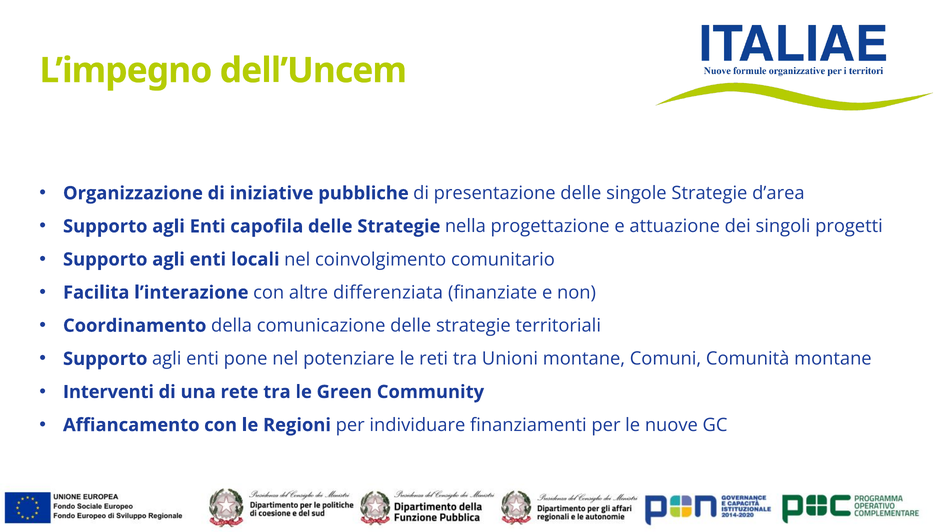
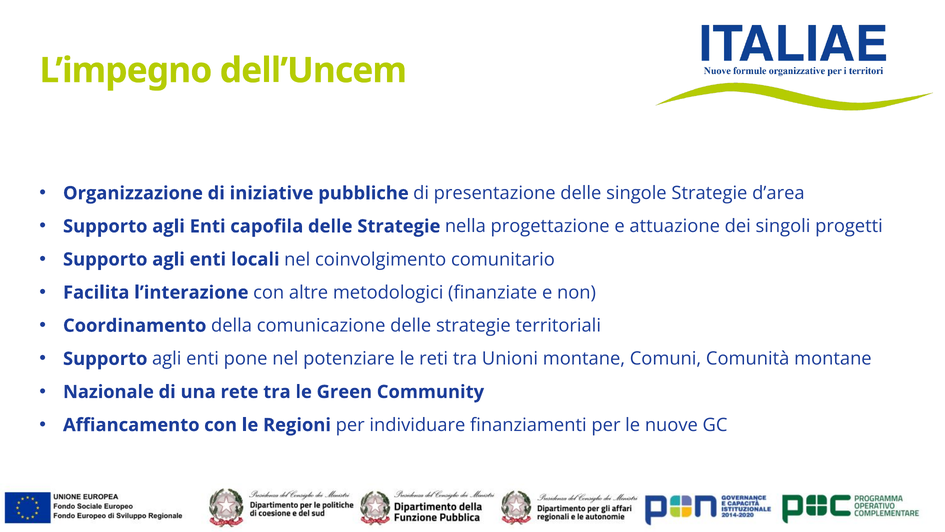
differenziata: differenziata -> metodologici (388, 292)
Interventi: Interventi -> Nazionale (108, 392)
